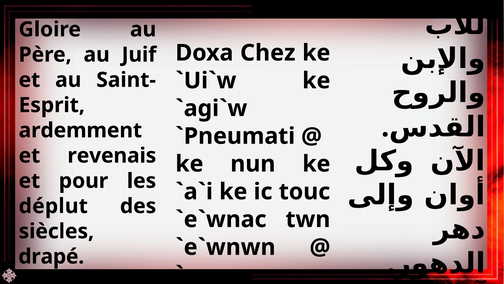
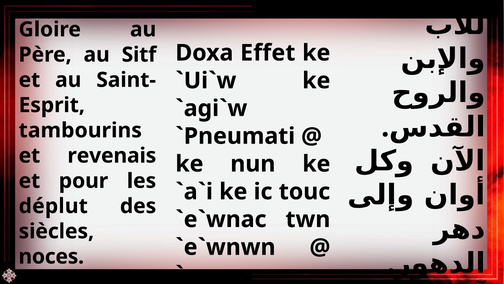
Chez: Chez -> Effet (268, 53)
Juif: Juif -> Sitf (139, 55)
ardemment: ardemment -> tambourins (80, 130)
drapé: drapé -> noces (51, 256)
